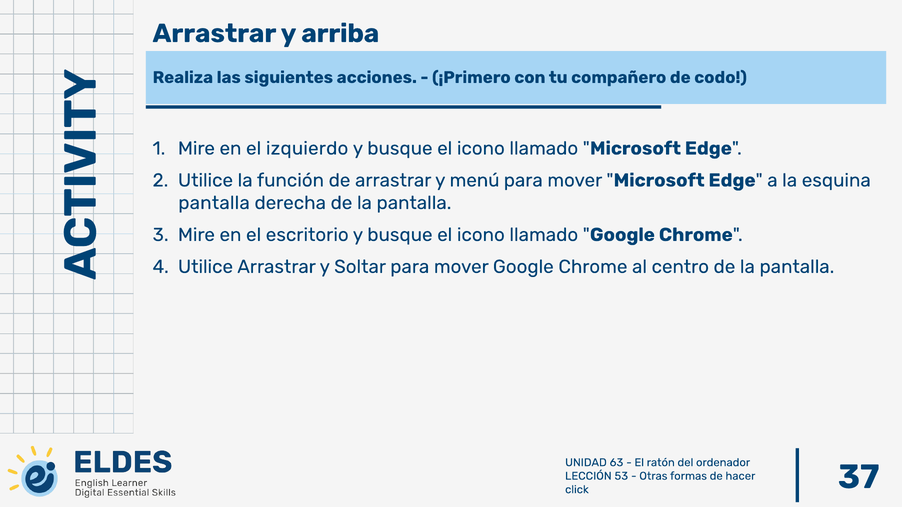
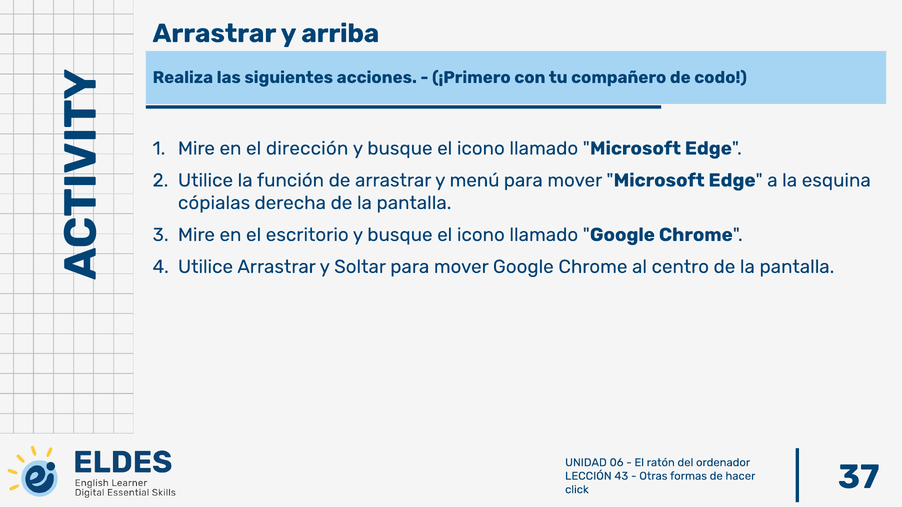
izquierdo: izquierdo -> dirección (307, 148)
pantalla: pantalla -> cópialas (214, 203)
63: 63 -> 06 (617, 463)
53: 53 -> 43 (621, 476)
